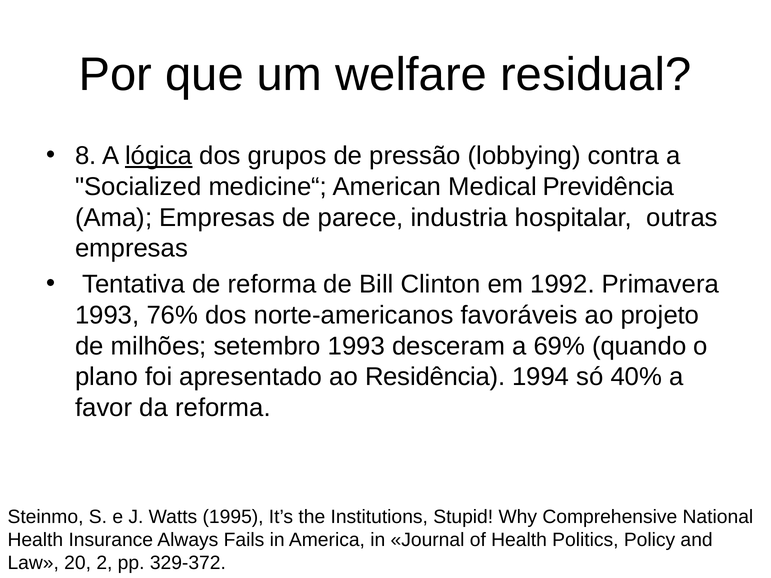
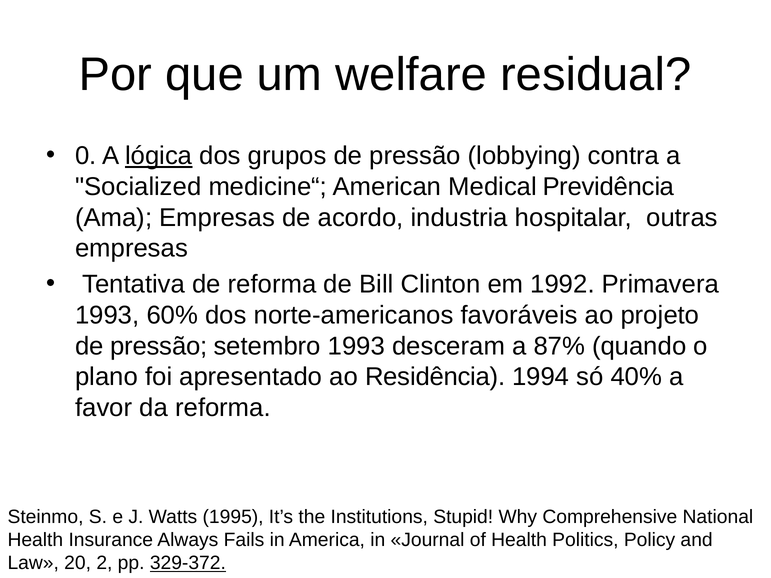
8: 8 -> 0 (86, 156)
parece: parece -> acordo (361, 218)
76%: 76% -> 60% (172, 315)
milhões: milhões -> pressão (159, 346)
69%: 69% -> 87% (559, 346)
329-372 underline: none -> present (188, 563)
